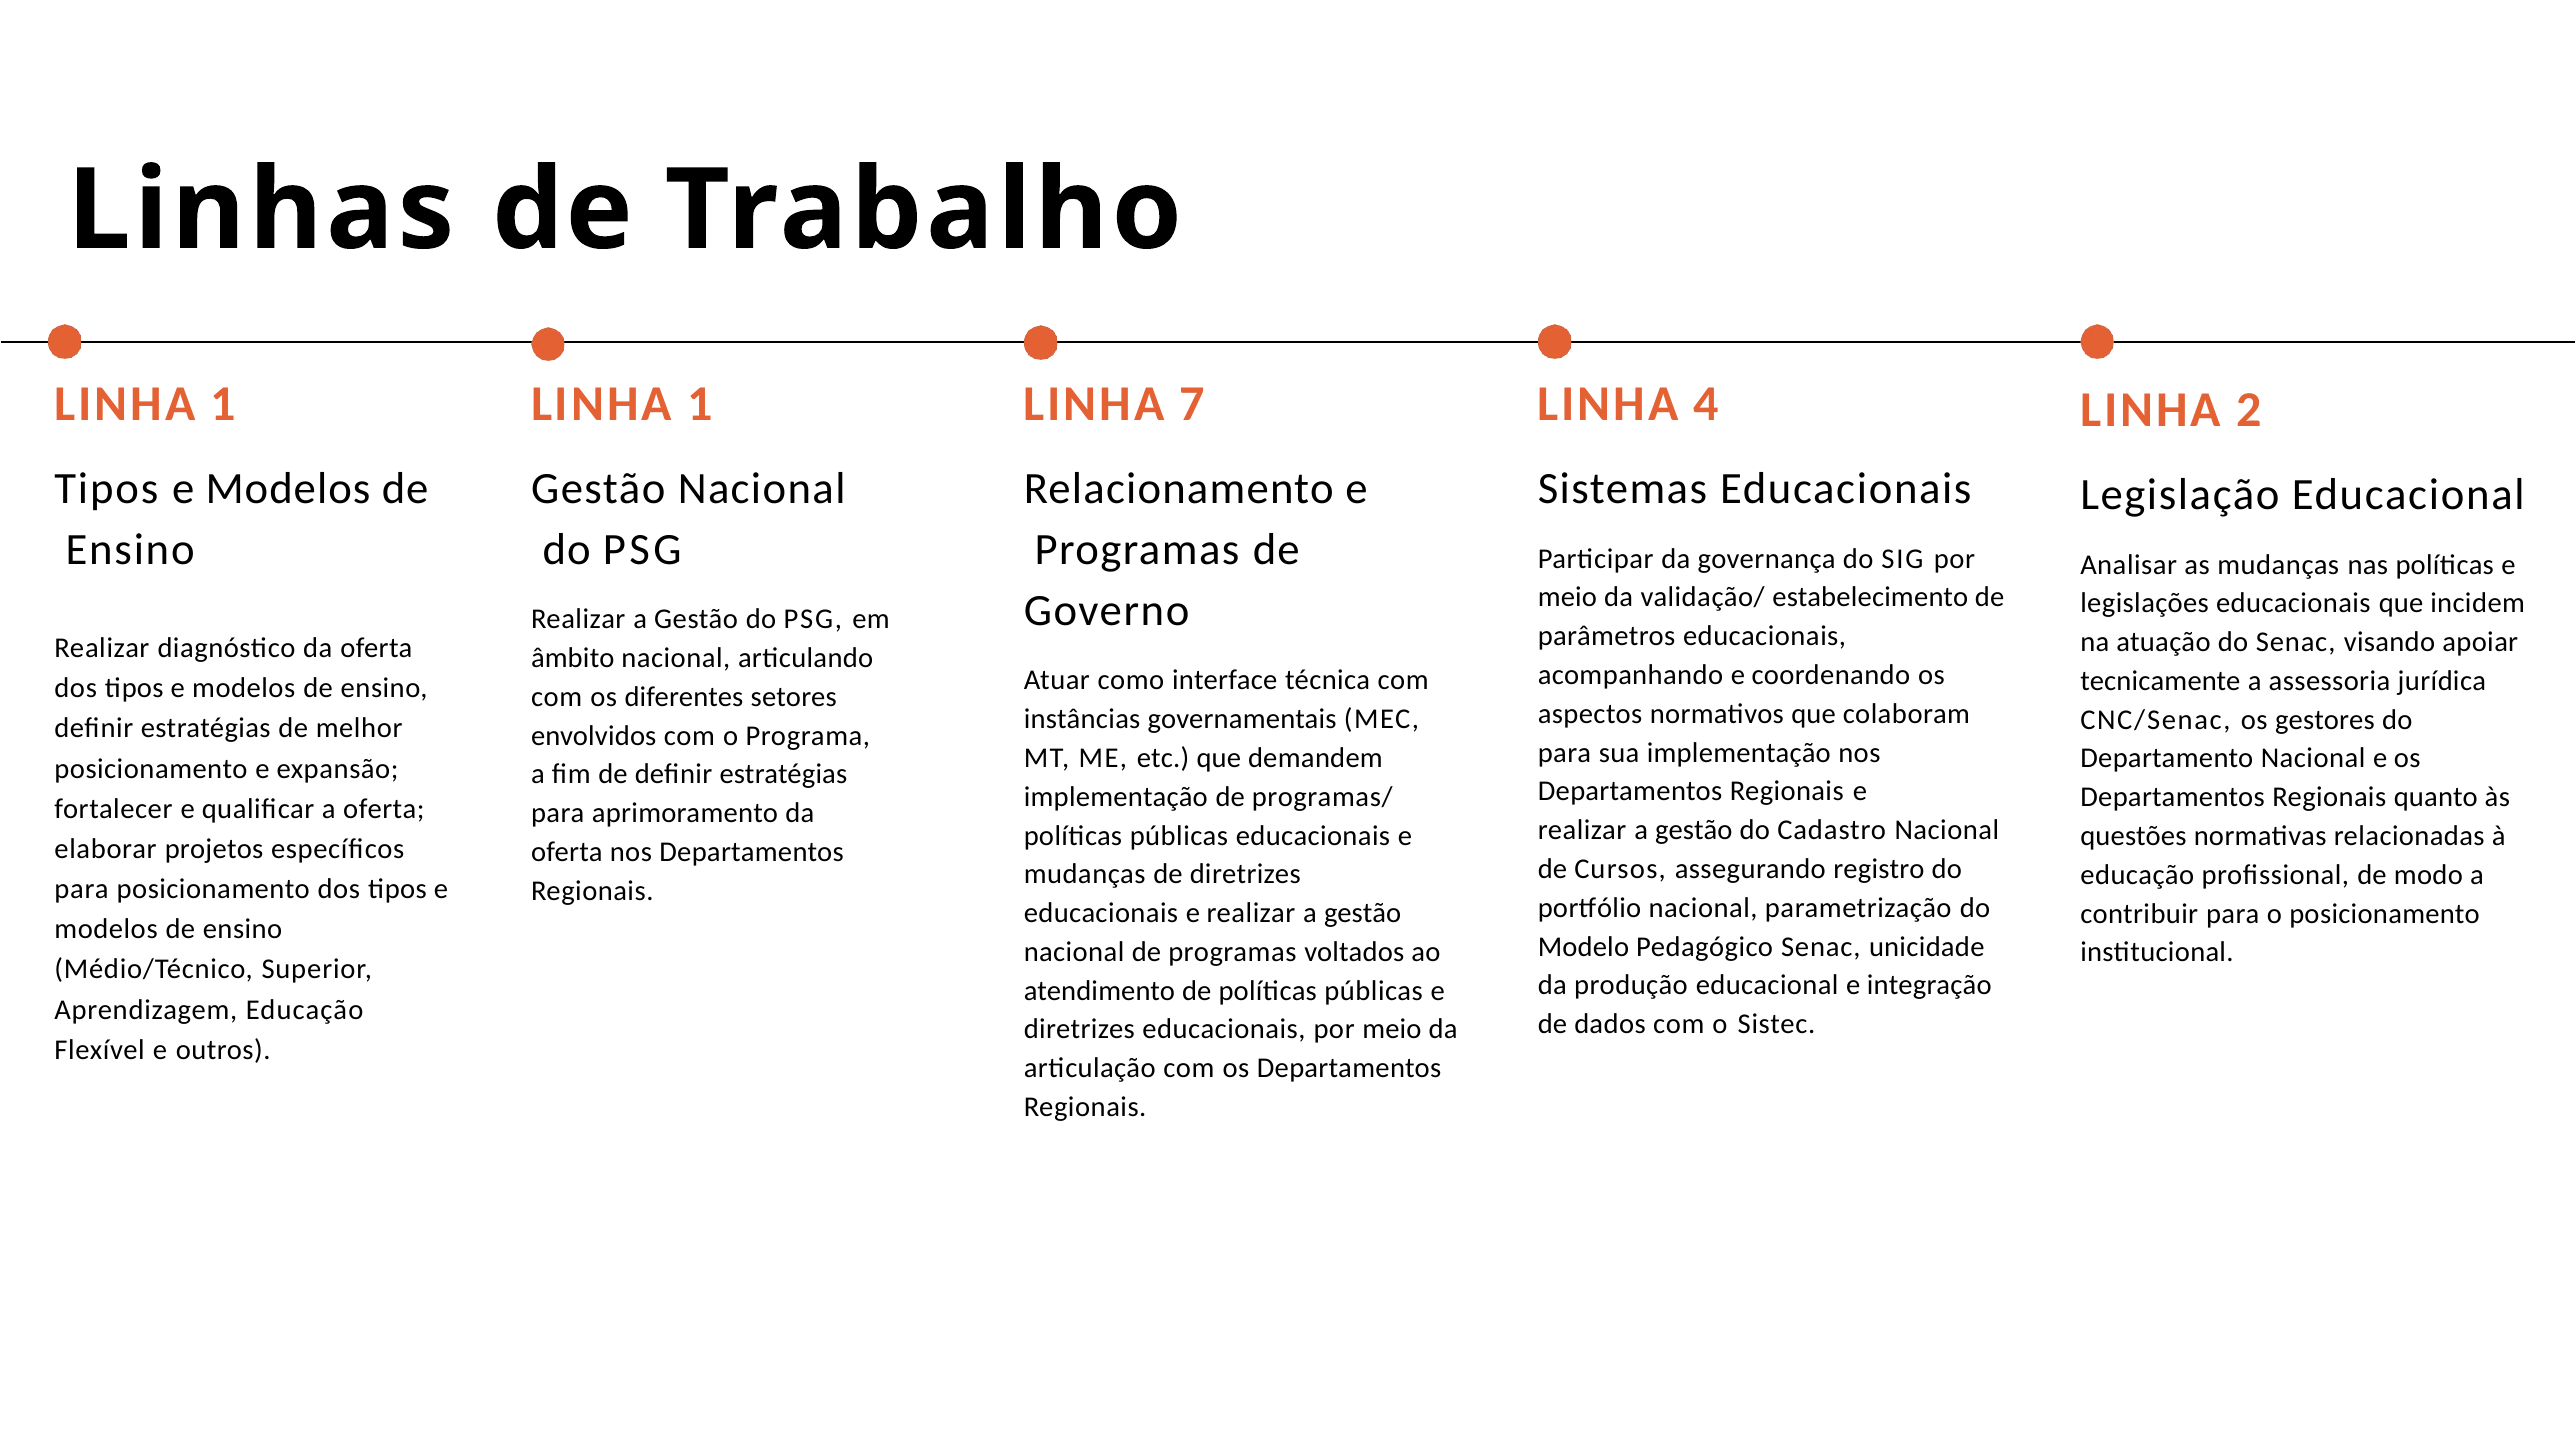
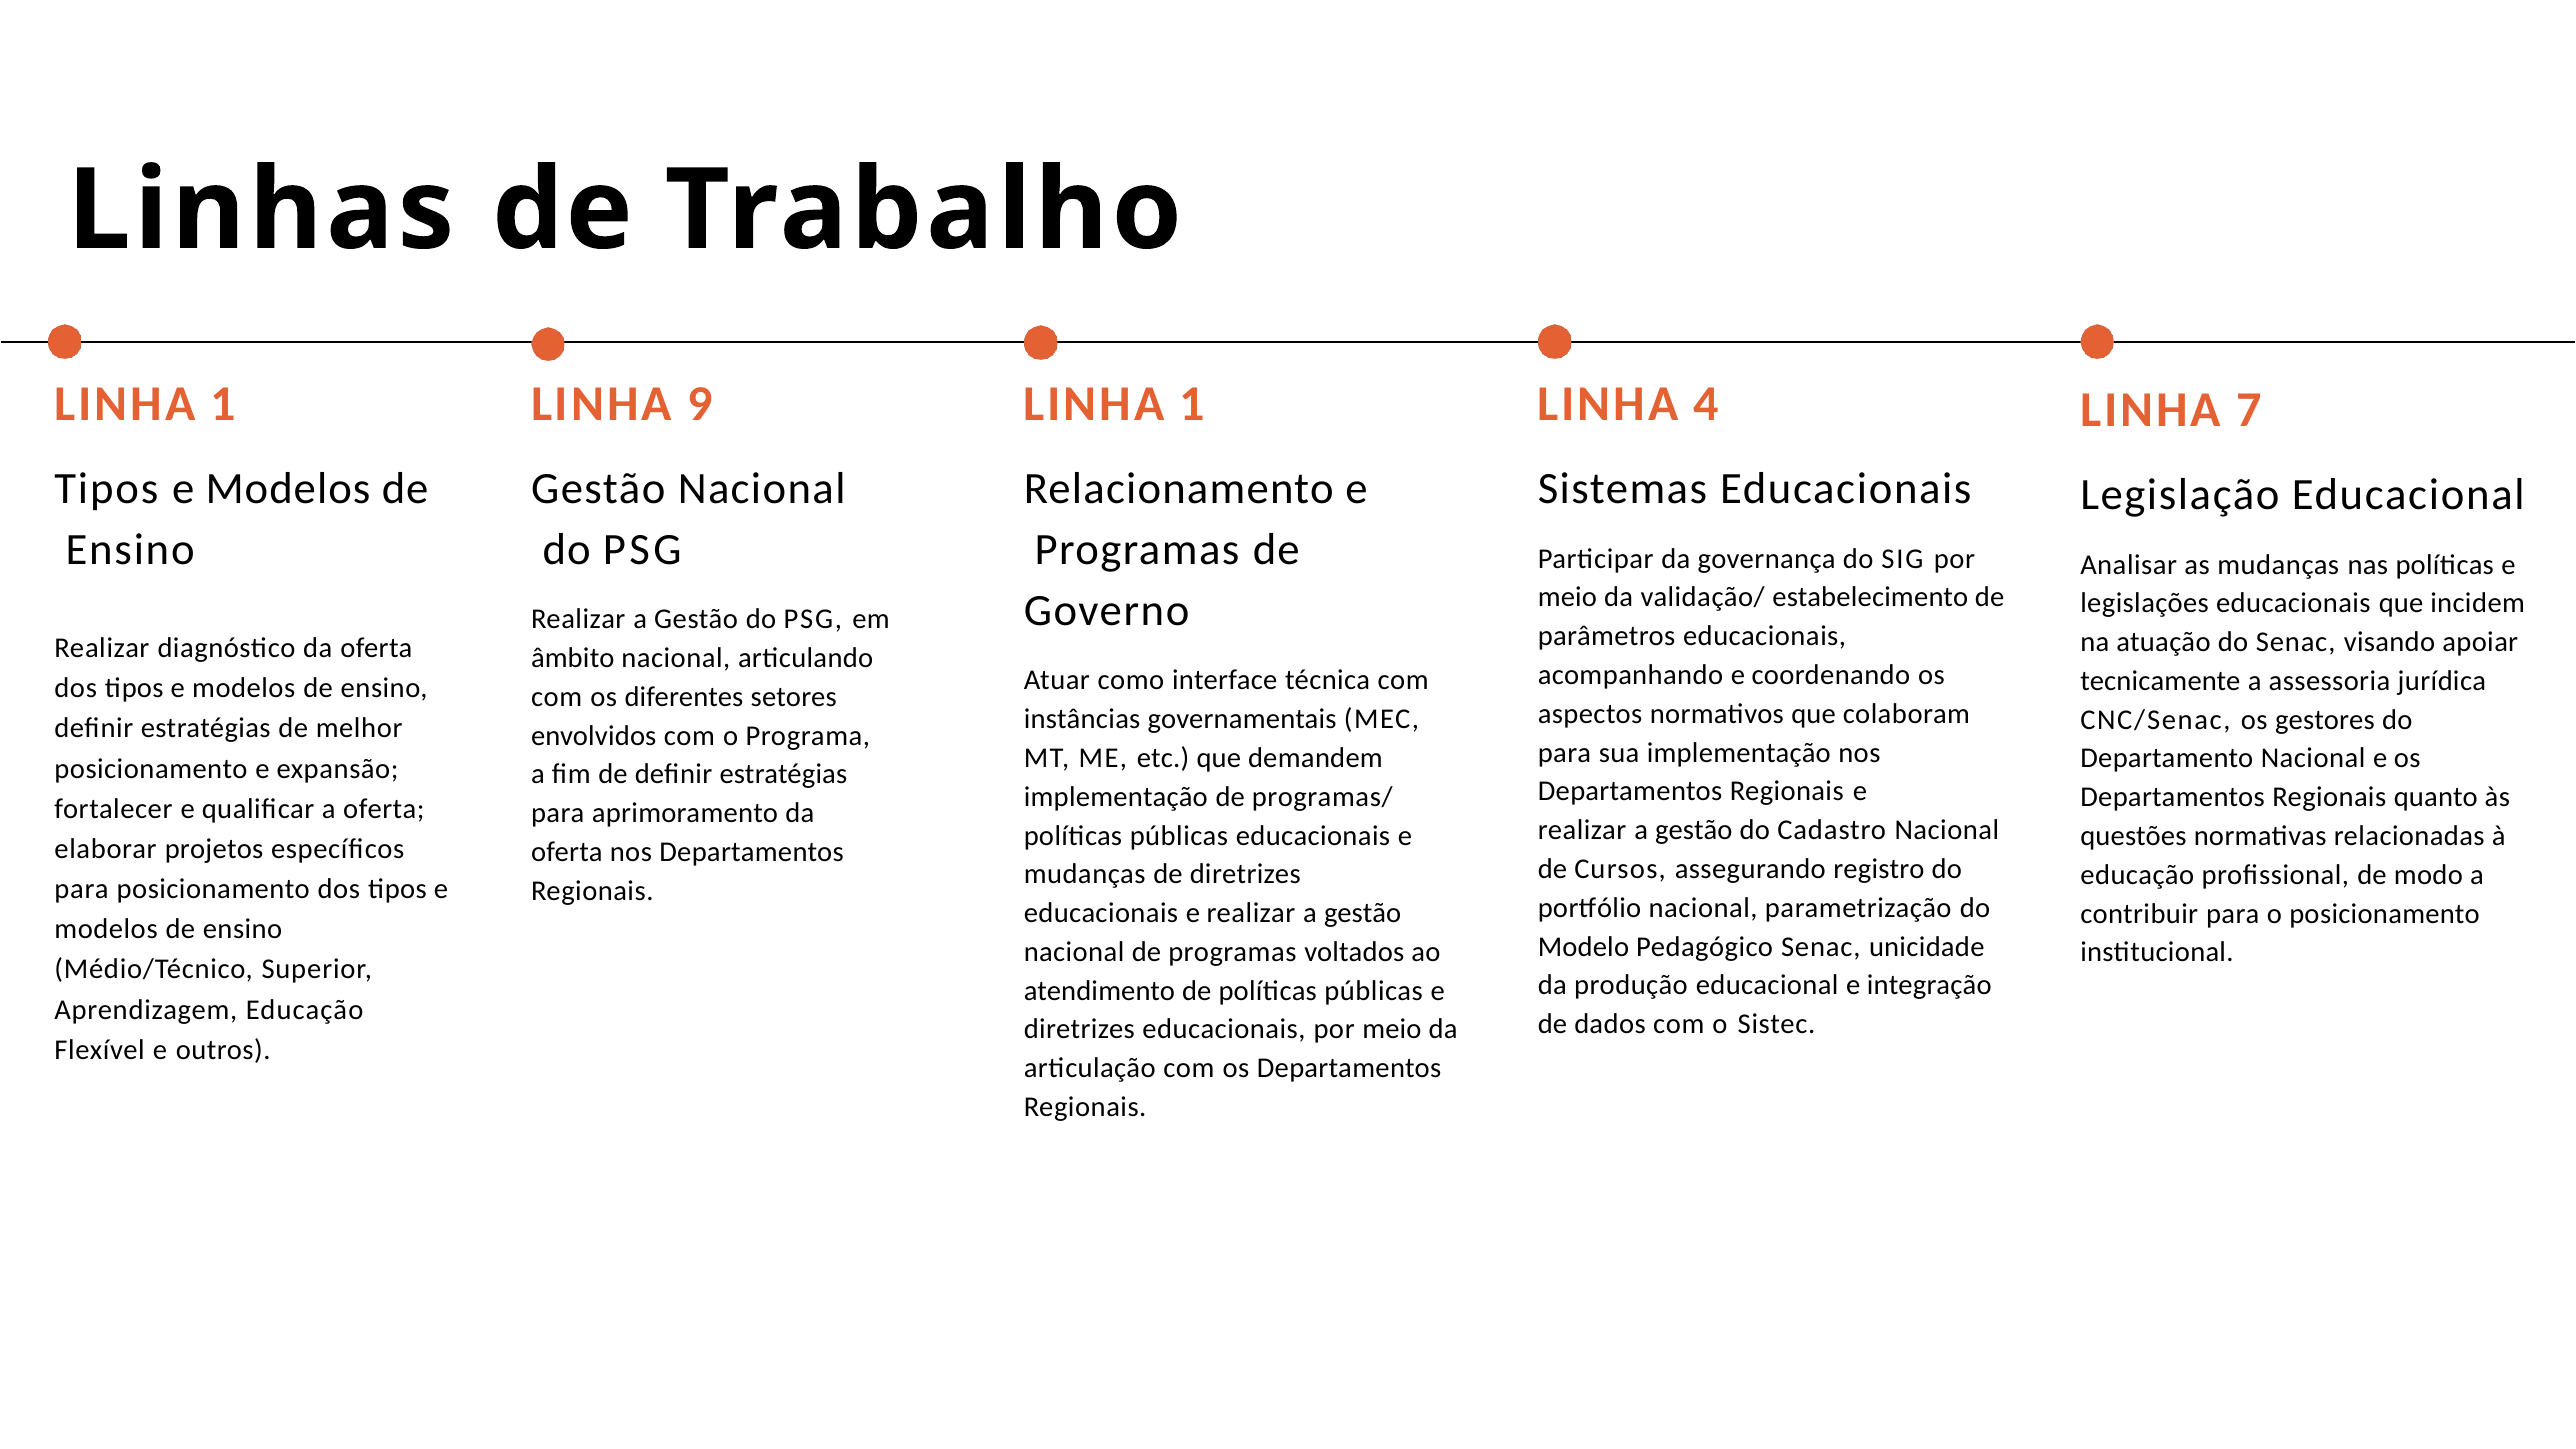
1: 1 -> 9 (700, 404)
7: 7 -> 1 (1193, 404)
2: 2 -> 7 (2249, 410)
